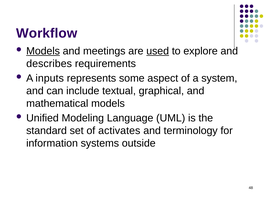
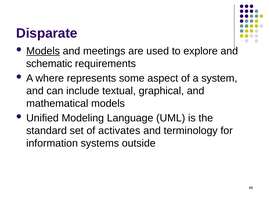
Workflow: Workflow -> Disparate (47, 33)
used underline: present -> none (158, 51)
describes: describes -> schematic (49, 64)
inputs: inputs -> where (50, 78)
